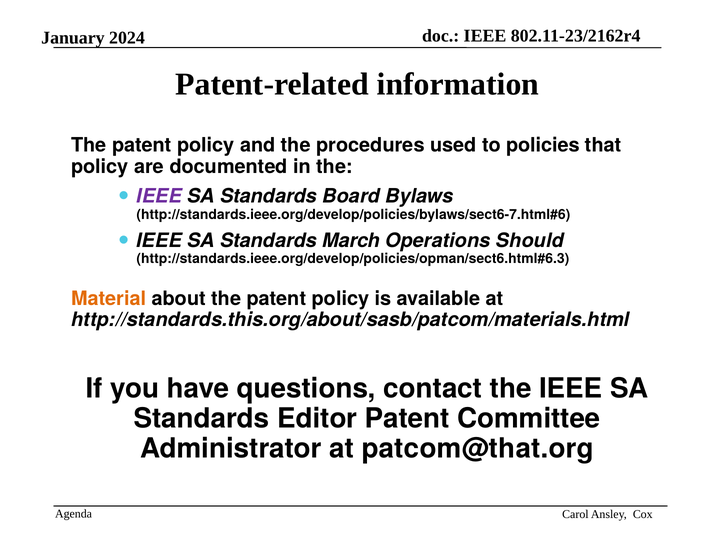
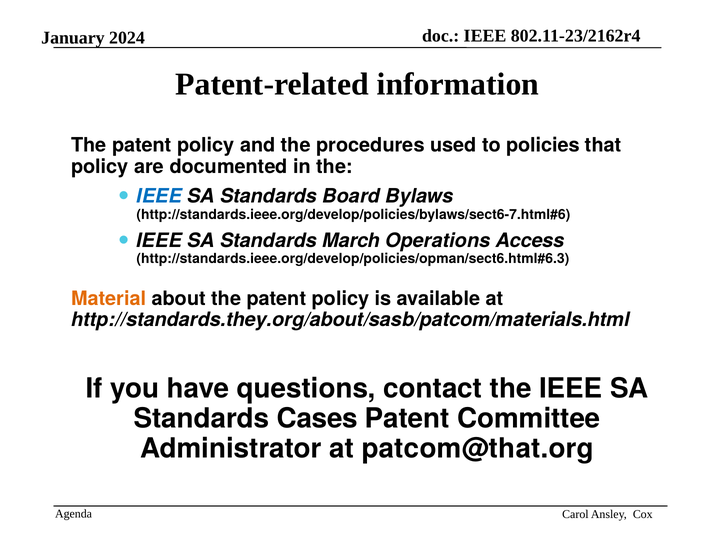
IEEE colour: purple -> blue (159, 196)
Should: Should -> Access (530, 241)
http://standards.this.org/about/sasb/patcom/materials.html: http://standards.this.org/about/sasb/patcom/materials.html -> http://standards.they.org/about/sasb/patcom/materials.html (350, 320)
Editor: Editor -> Cases (317, 419)
